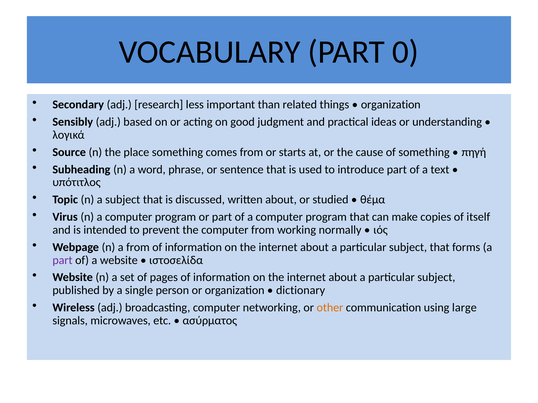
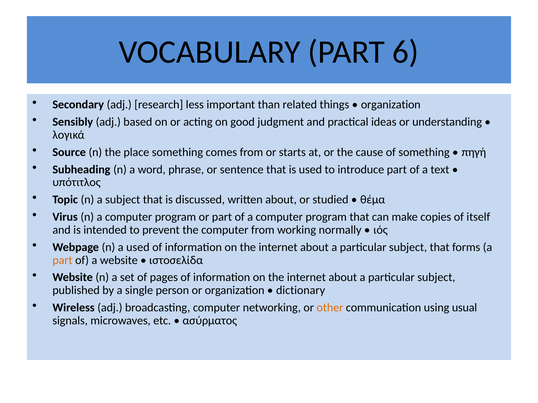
0: 0 -> 6 (406, 52)
a from: from -> used (138, 247)
part colour: purple -> orange (62, 260)
large: large -> usual (465, 308)
